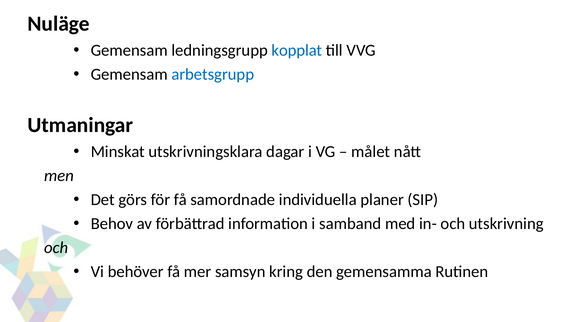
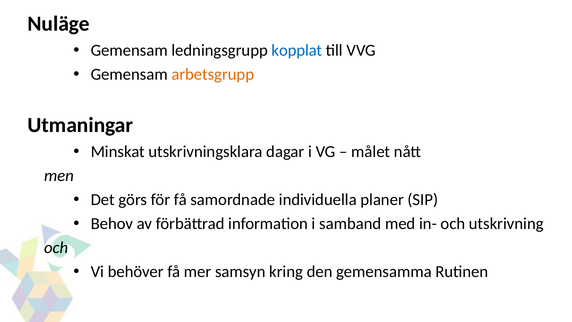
arbetsgrupp colour: blue -> orange (213, 74)
